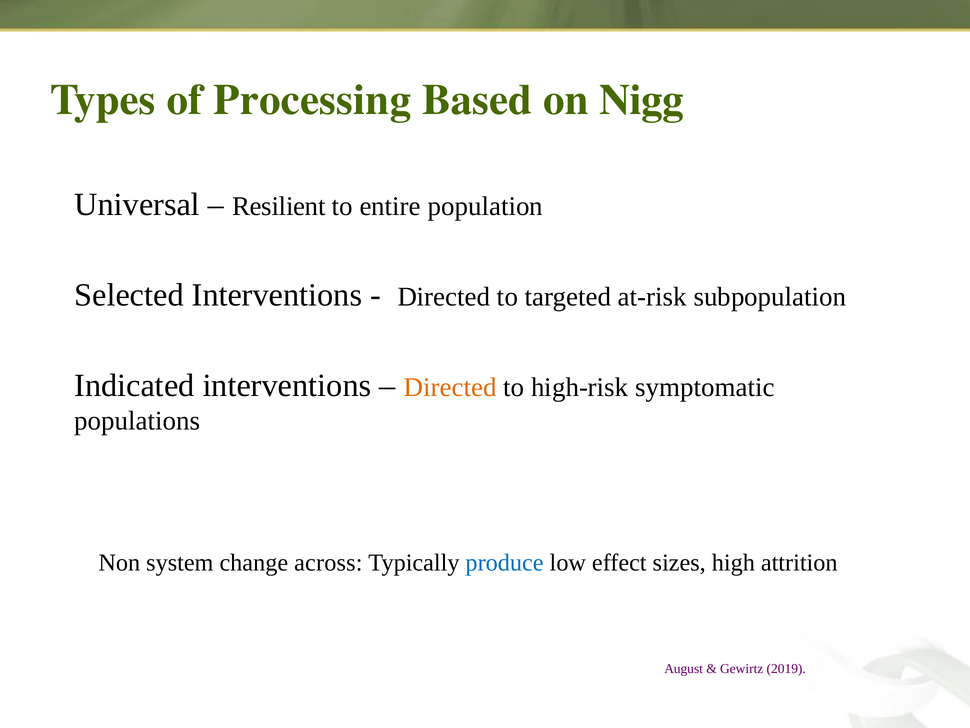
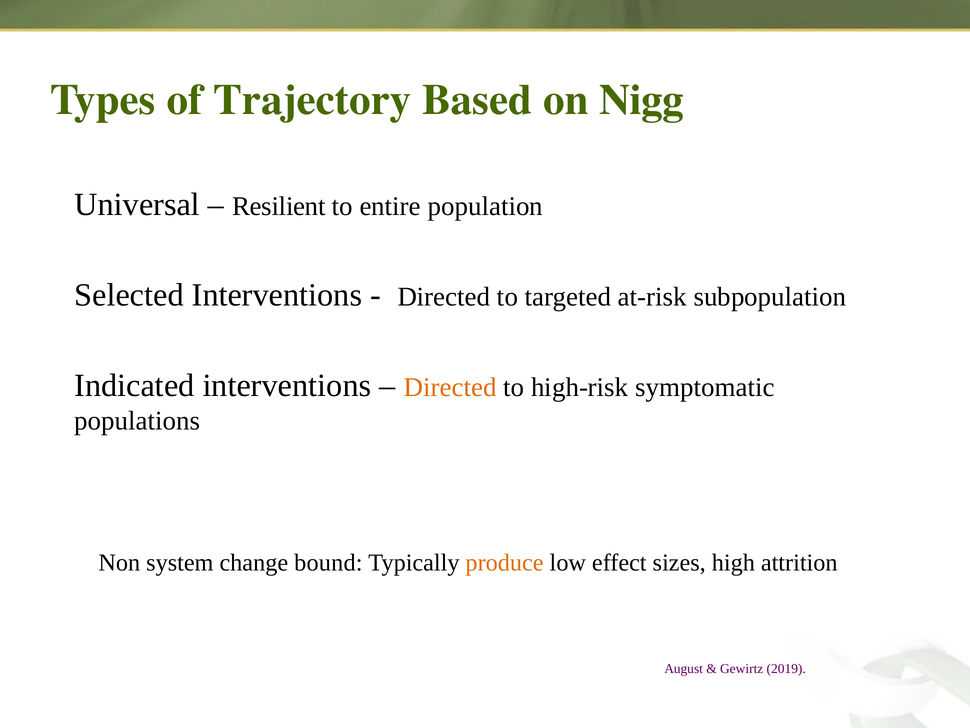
Processing: Processing -> Trajectory (312, 100)
across: across -> bound (328, 563)
produce colour: blue -> orange (505, 563)
